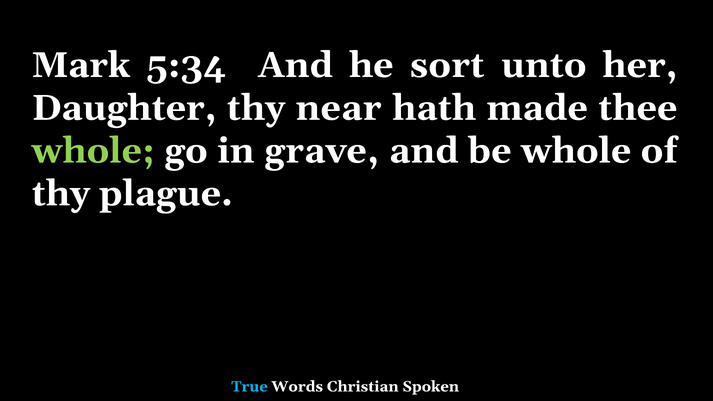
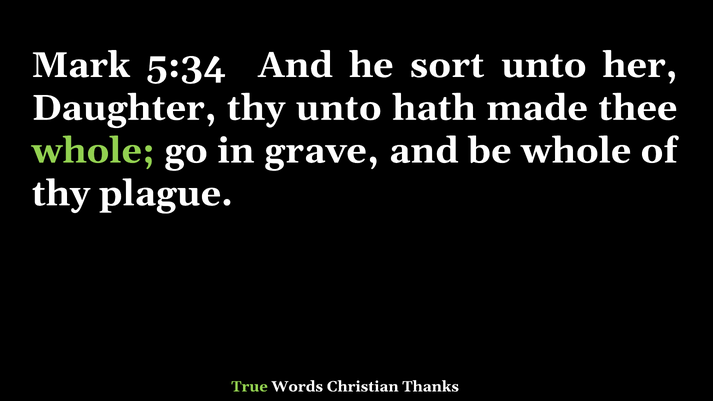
thy near: near -> unto (339, 108)
True colour: light blue -> light green (250, 387)
Spoken: Spoken -> Thanks (431, 387)
